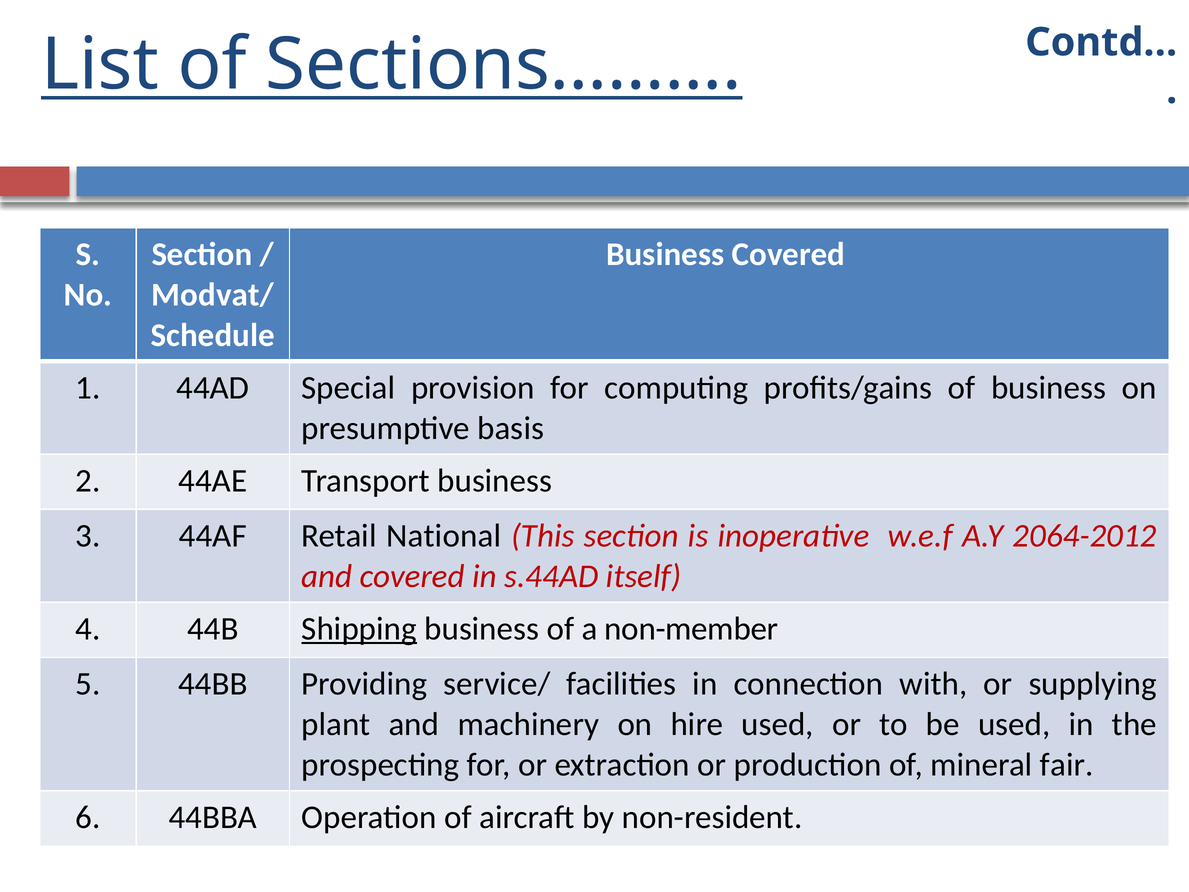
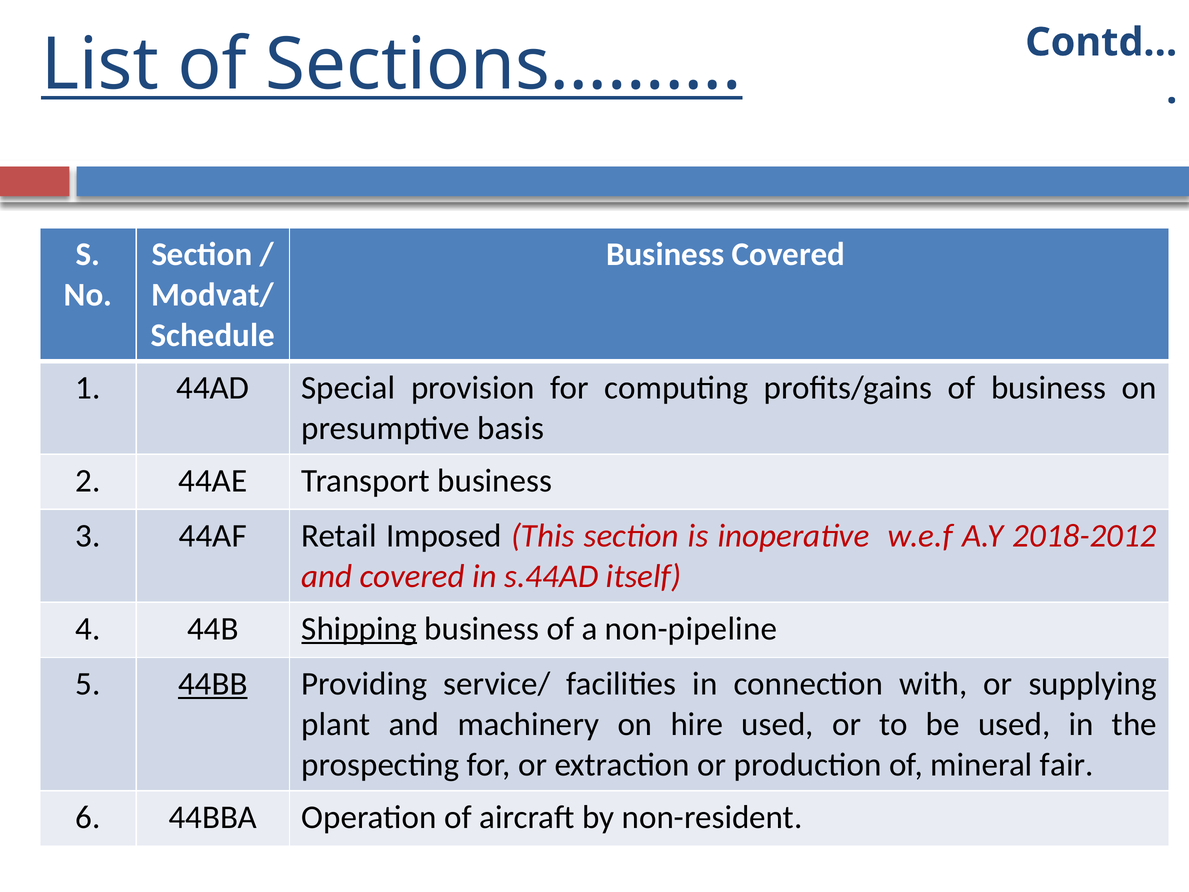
National: National -> Imposed (444, 536)
2064-2012: 2064-2012 -> 2018-2012 (1085, 536)
non-member: non-member -> non-pipeline (691, 629)
44BB underline: none -> present (213, 684)
